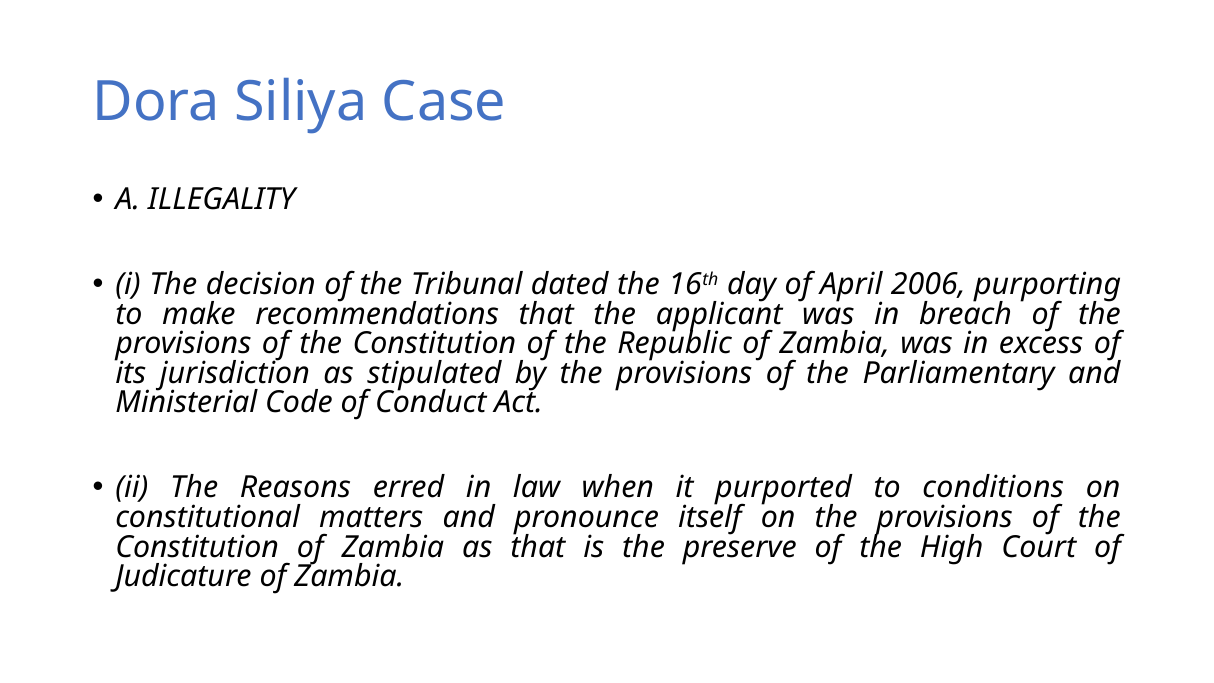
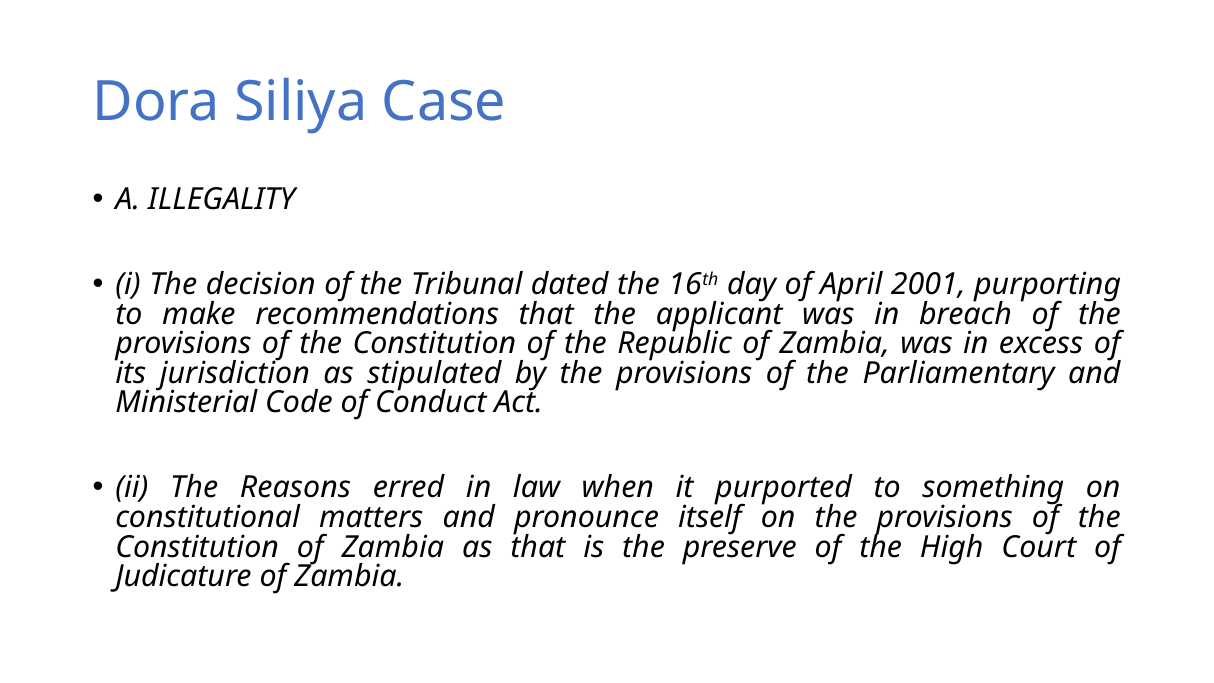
2006: 2006 -> 2001 (928, 285)
conditions: conditions -> something (993, 488)
